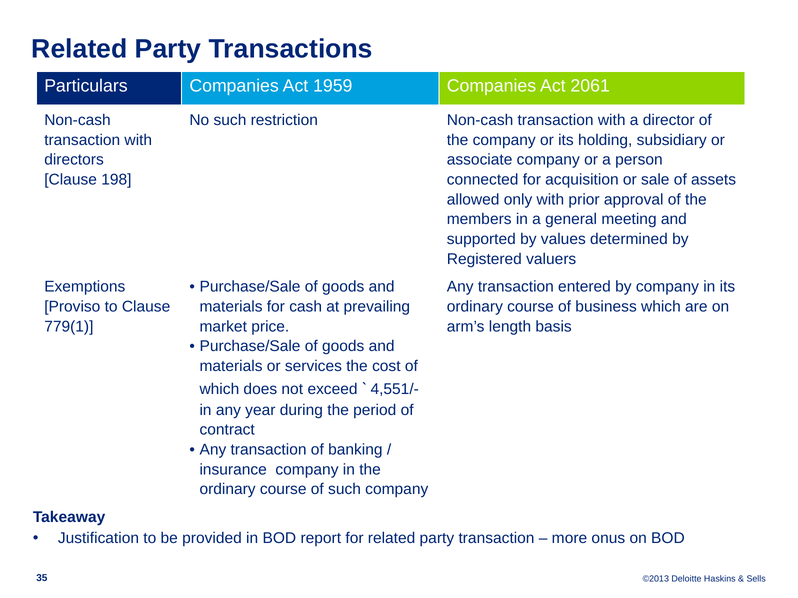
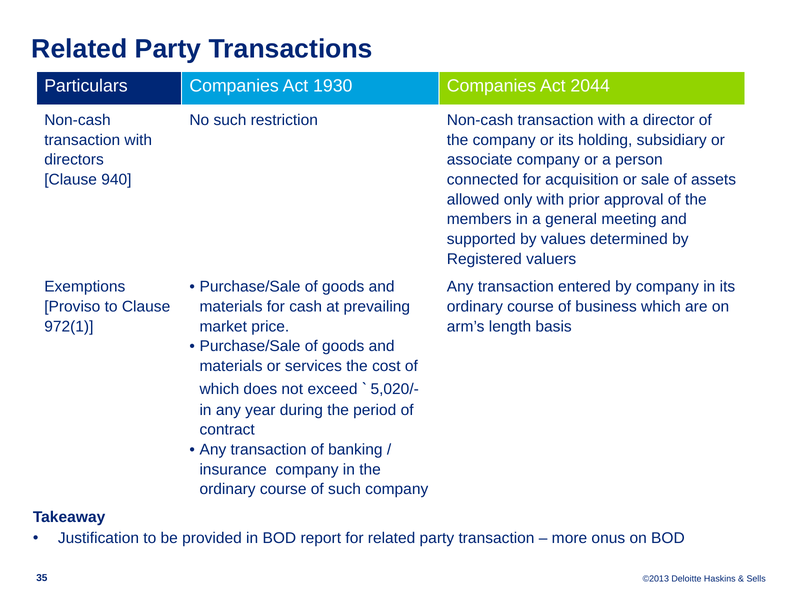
1959: 1959 -> 1930 (333, 86)
2061: 2061 -> 2044 (590, 86)
198: 198 -> 940 (116, 180)
779(1: 779(1 -> 972(1 (69, 327)
4,551/-: 4,551/- -> 5,020/- (395, 389)
